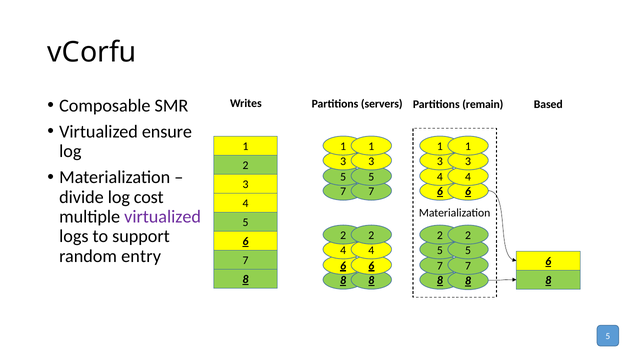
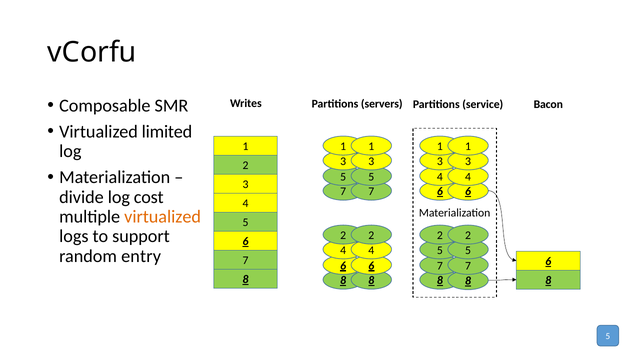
remain: remain -> service (483, 104)
Based: Based -> Bacon (548, 104)
ensure: ensure -> limited (167, 131)
virtualized colour: purple -> orange (163, 216)
